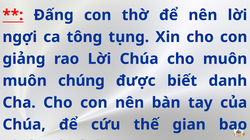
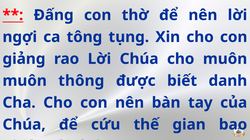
chúng: chúng -> thông (81, 81)
